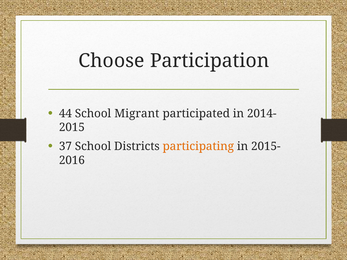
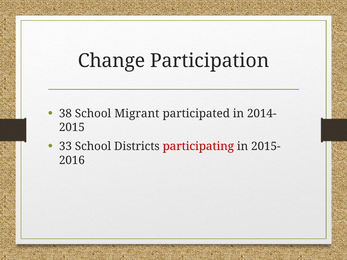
Choose: Choose -> Change (112, 61)
44: 44 -> 38 (65, 114)
37: 37 -> 33 (65, 147)
participating colour: orange -> red (198, 147)
